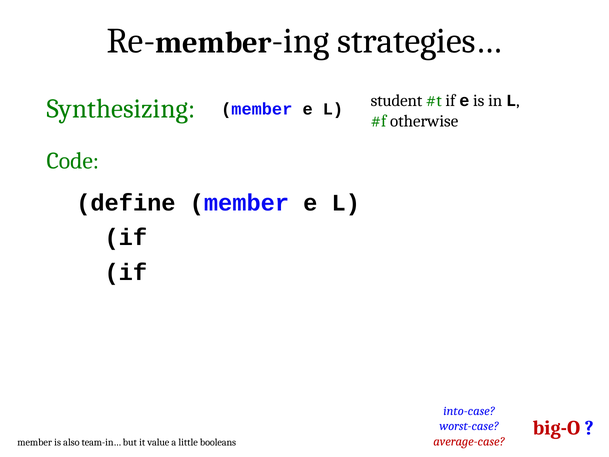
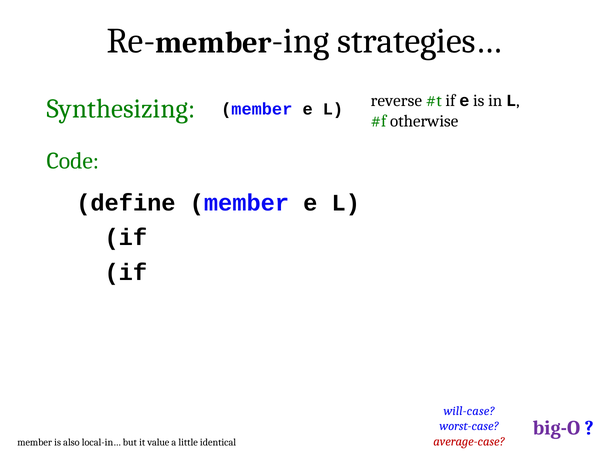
student: student -> reverse (396, 101)
into-case: into-case -> will-case (469, 411)
big-O colour: red -> purple (556, 428)
team-in…: team-in… -> local-in… (101, 442)
booleans: booleans -> identical (218, 442)
